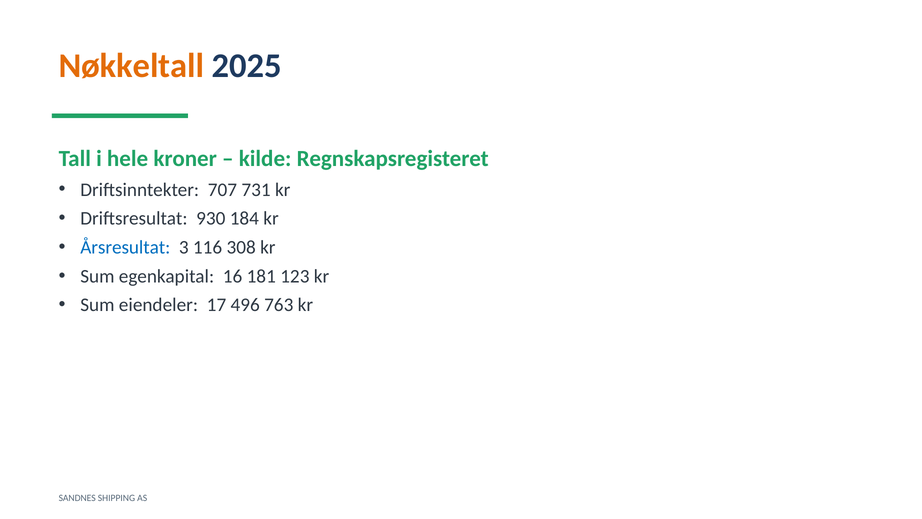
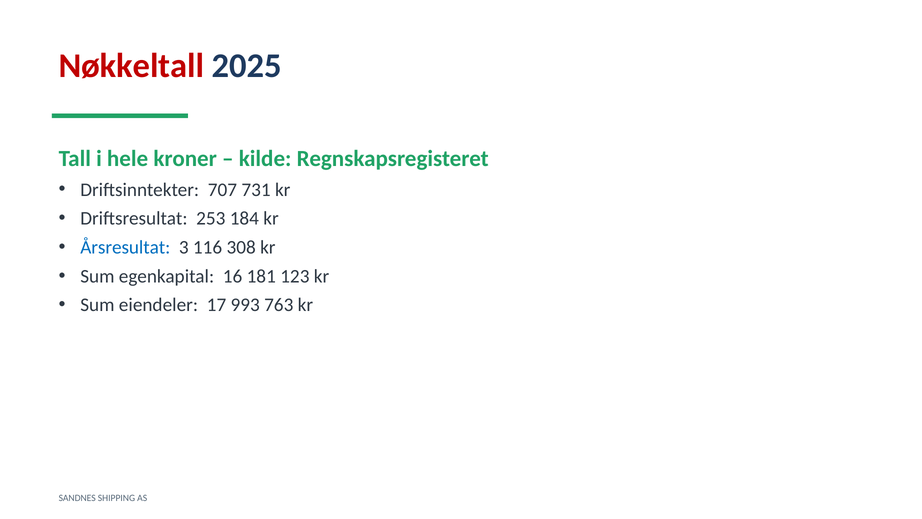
Nøkkeltall colour: orange -> red (131, 66)
930: 930 -> 253 (211, 218)
496: 496 -> 993 (245, 305)
